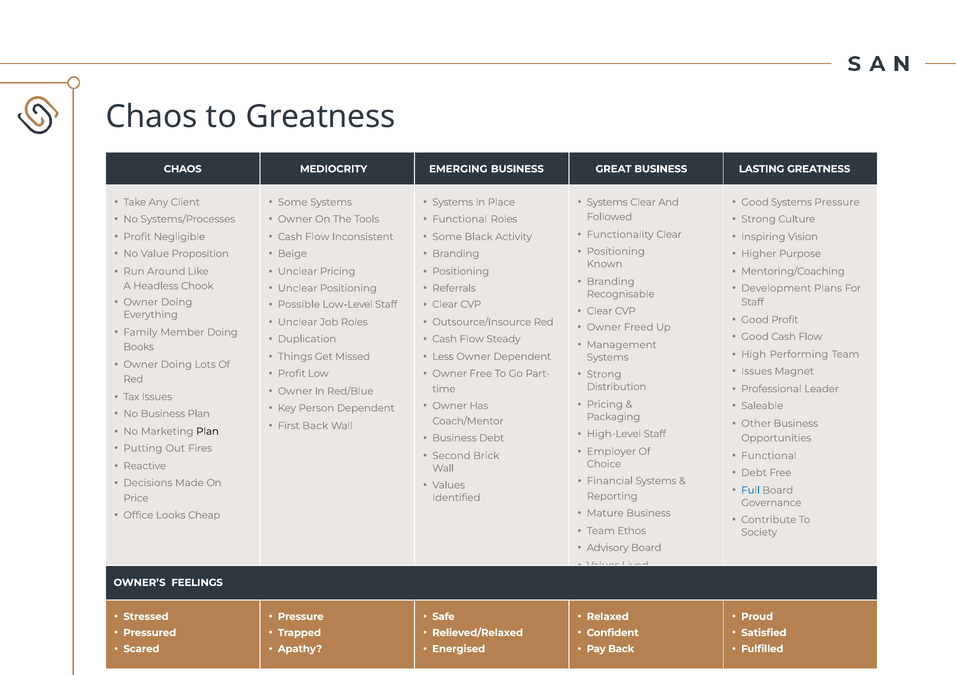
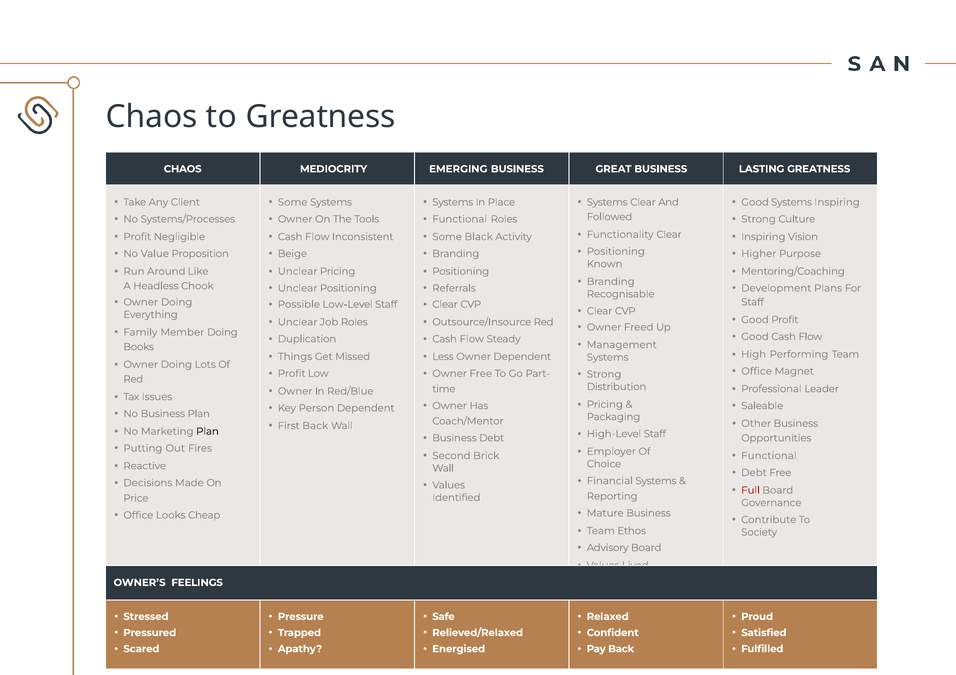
Systems Pressure: Pressure -> Inspiring (837, 202)
Issues: Issues -> Office (757, 371)
Full colour: blue -> red (750, 491)
